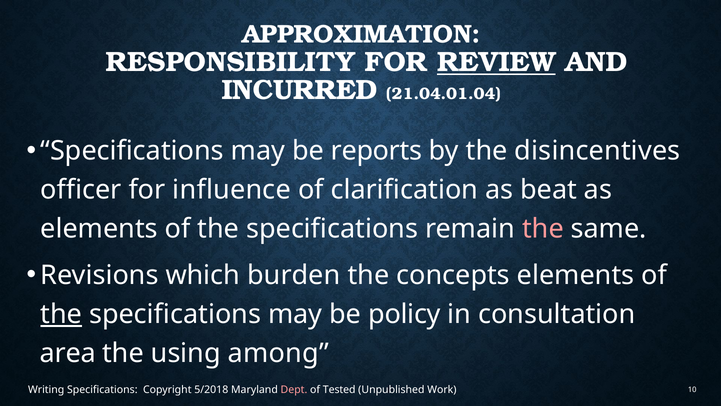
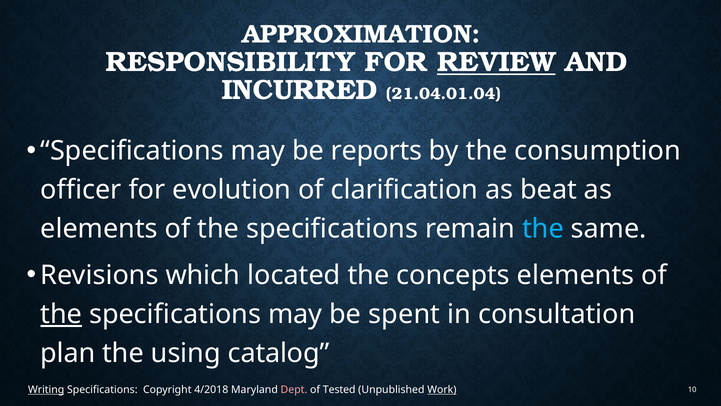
disincentives: disincentives -> consumption (598, 151)
influence: influence -> evolution (232, 190)
the colour: pink -> light blue (543, 229)
burden: burden -> located (294, 275)
policy: policy -> spent (404, 314)
area: area -> plan (68, 353)
among: among -> catalog (279, 353)
Writing underline: none -> present (46, 389)
5/2018: 5/2018 -> 4/2018 (211, 389)
Work underline: none -> present (442, 389)
